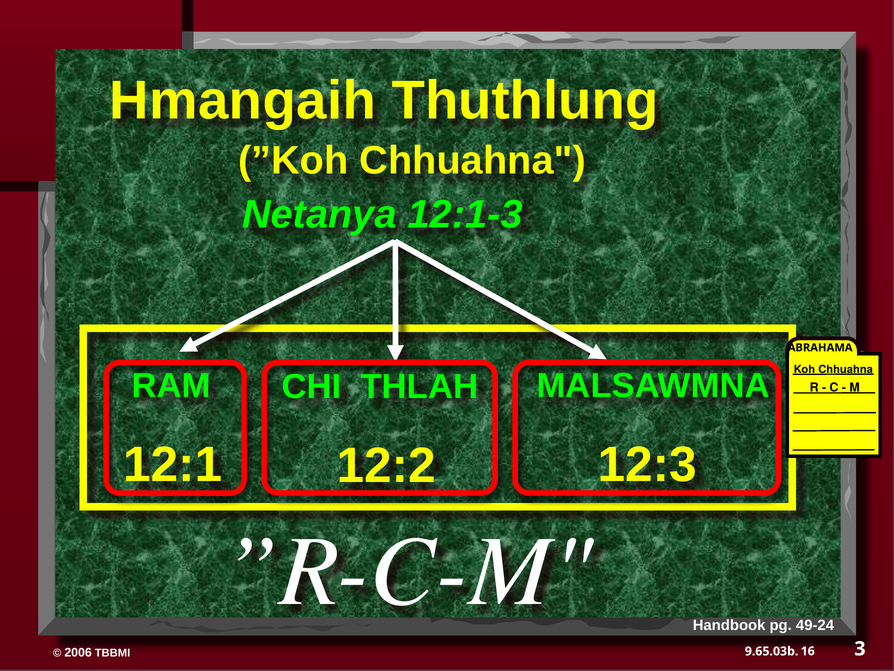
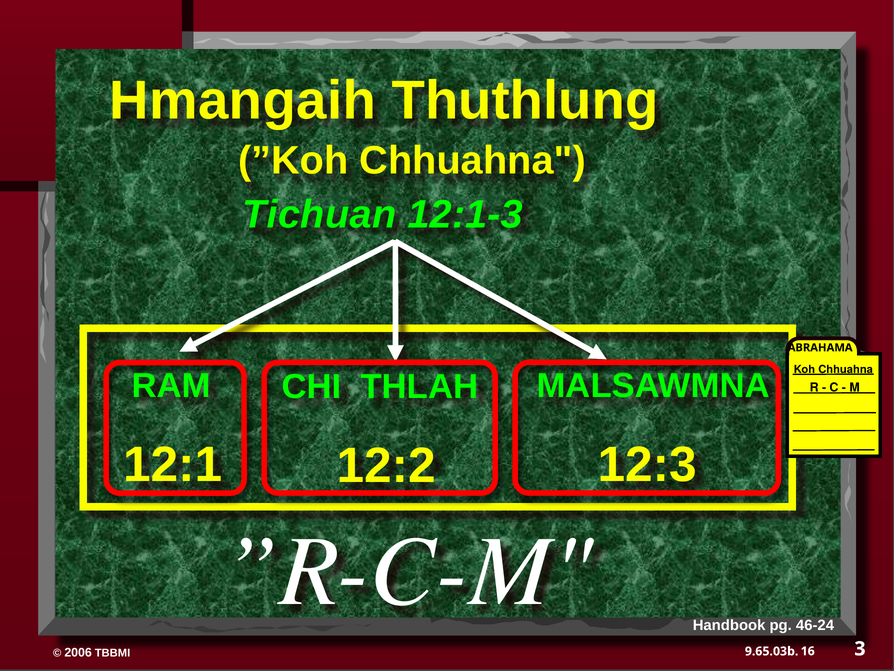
Netanya: Netanya -> Tichuan (319, 215)
49-24: 49-24 -> 46-24 (815, 625)
